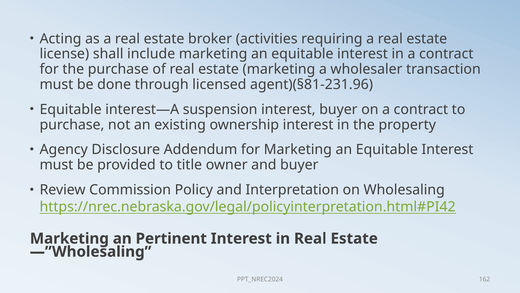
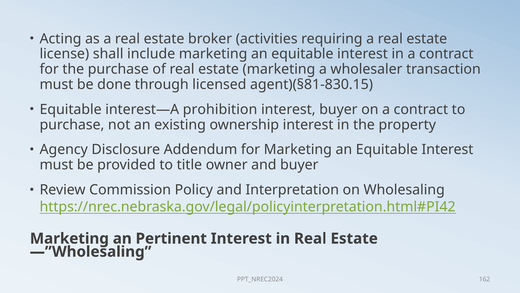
agent)(§81-231.96: agent)(§81-231.96 -> agent)(§81-830.15 (312, 84)
suspension: suspension -> prohibition (220, 109)
